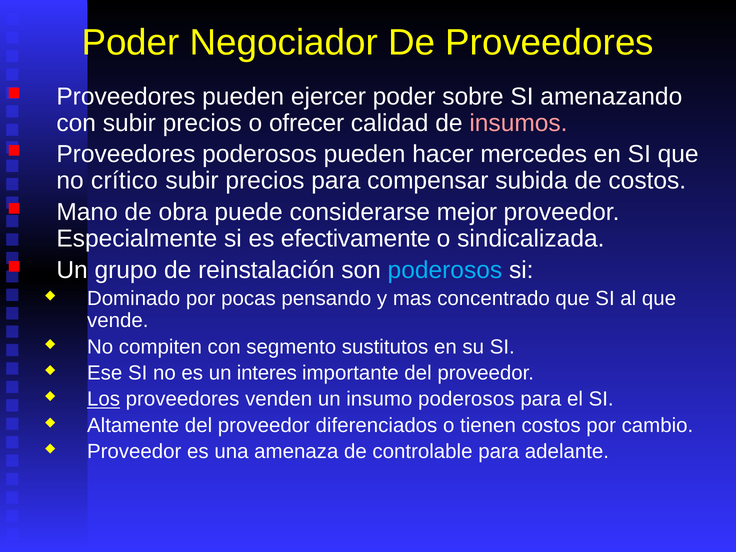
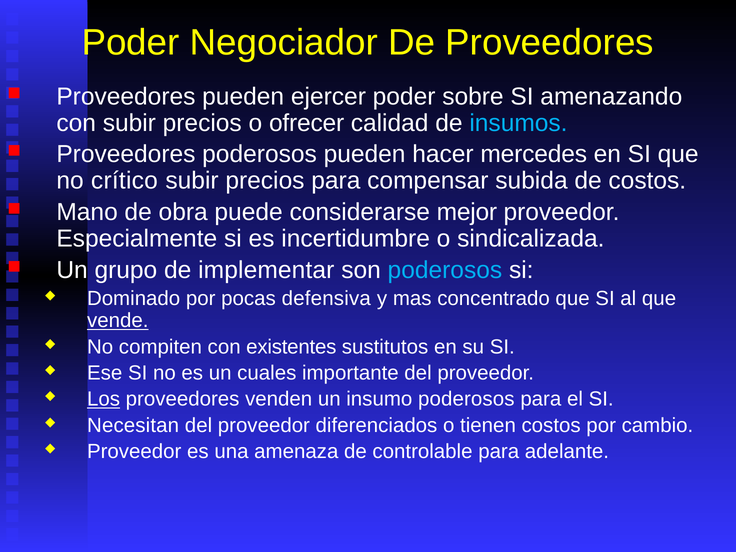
insumos colour: pink -> light blue (518, 123)
efectivamente: efectivamente -> incertidumbre (356, 239)
reinstalación: reinstalación -> implementar (266, 270)
pensando: pensando -> defensiva (326, 299)
vende underline: none -> present (118, 321)
segmento: segmento -> existentes (291, 347)
interes: interes -> cuales (267, 373)
Altamente: Altamente -> Necesitan (133, 425)
